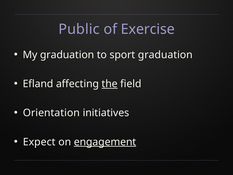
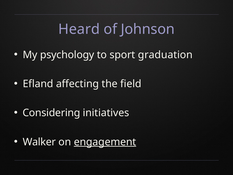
Public: Public -> Heard (79, 29)
Exercise: Exercise -> Johnson (148, 29)
My graduation: graduation -> psychology (67, 55)
the underline: present -> none (110, 84)
Orientation: Orientation -> Considering (51, 113)
Expect: Expect -> Walker (39, 142)
